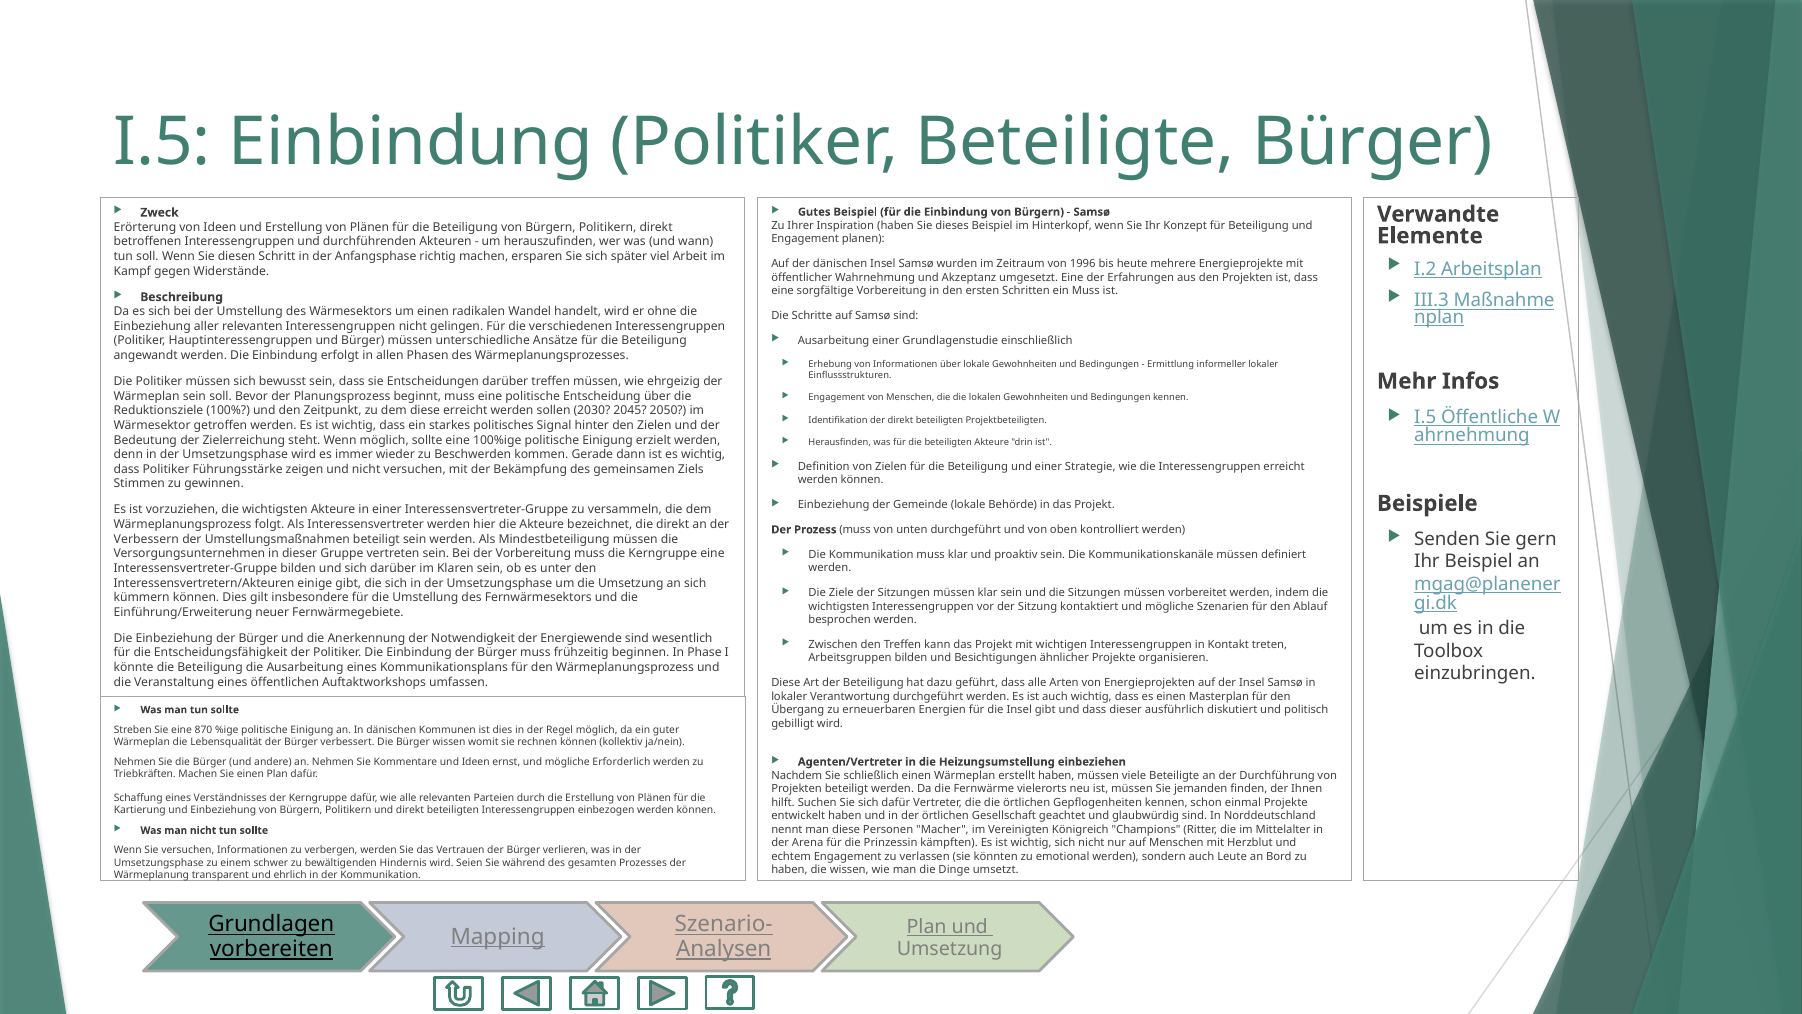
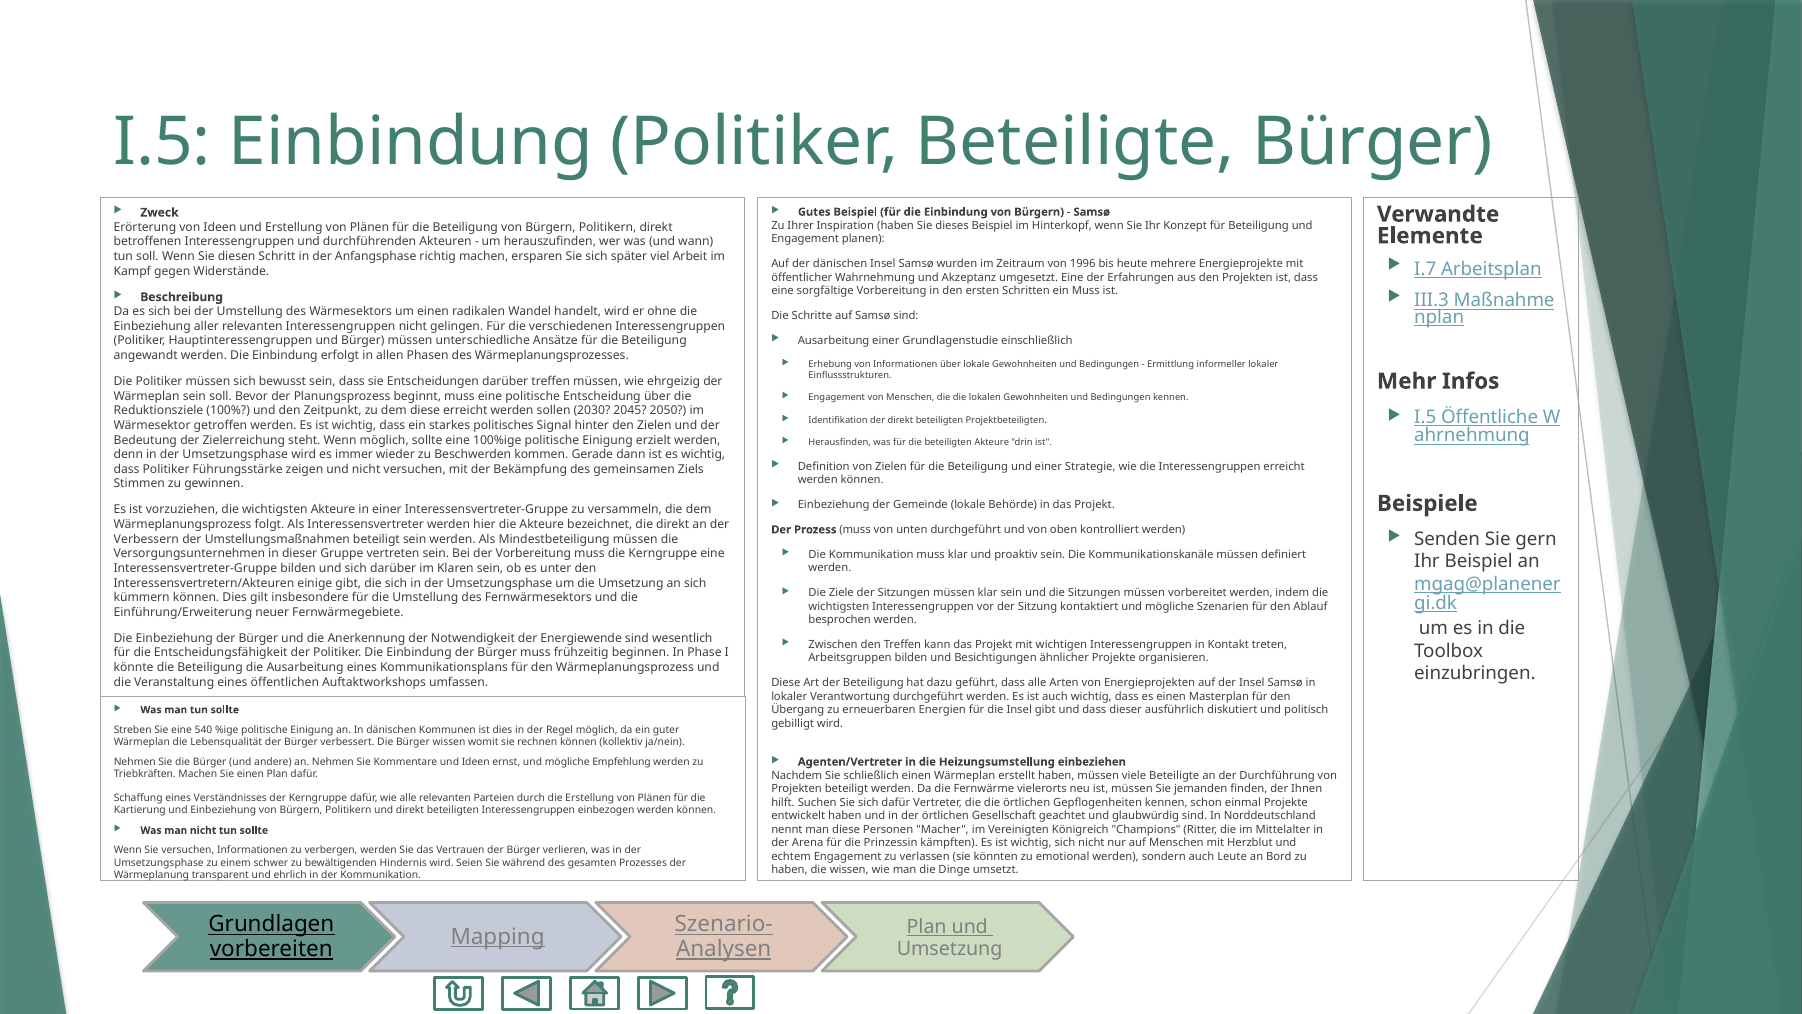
I.2: I.2 -> I.7 (1425, 269)
870: 870 -> 540 (203, 729)
Erforderlich: Erforderlich -> Empfehlung (622, 762)
